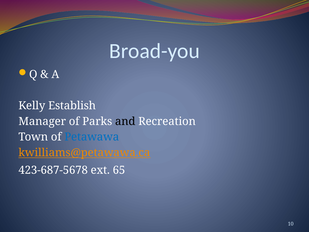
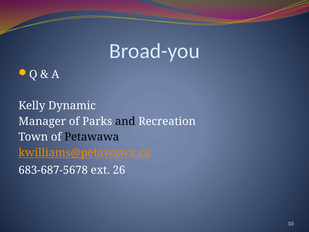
Establish: Establish -> Dynamic (72, 106)
Petawawa colour: blue -> black (92, 137)
423-687-5678: 423-687-5678 -> 683-687-5678 (53, 170)
65: 65 -> 26 (119, 170)
